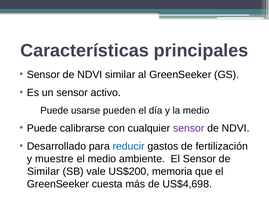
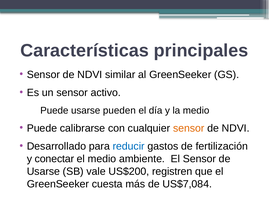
sensor colour: purple -> orange (189, 128)
muestre: muestre -> conectar (54, 159)
Similar: Similar -> Usarse (43, 171)
memoria: memoria -> registren (172, 171)
US$4,698: US$4,698 -> US$7,084 (187, 184)
